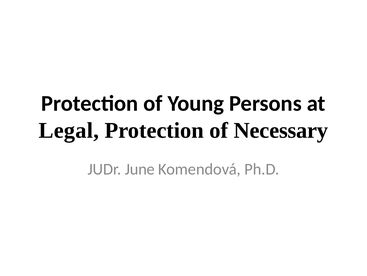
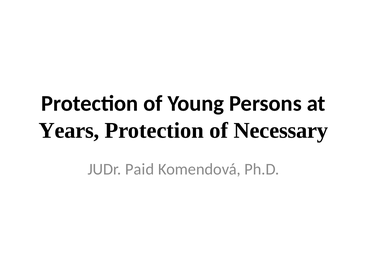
Legal: Legal -> Years (69, 130)
June: June -> Paid (140, 169)
